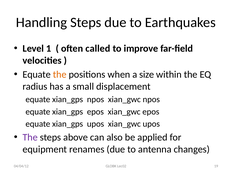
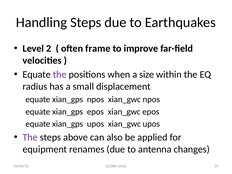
1: 1 -> 2 (49, 48)
called: called -> frame (98, 48)
the colour: orange -> purple (60, 75)
